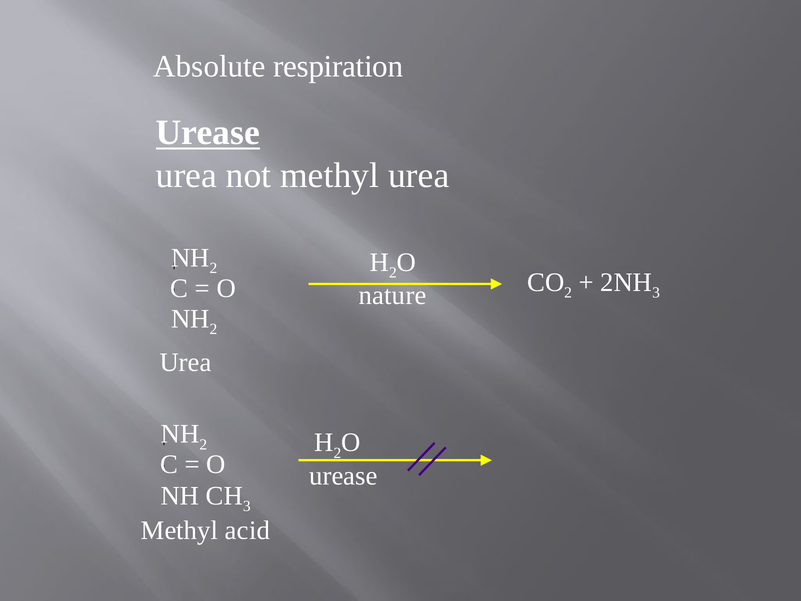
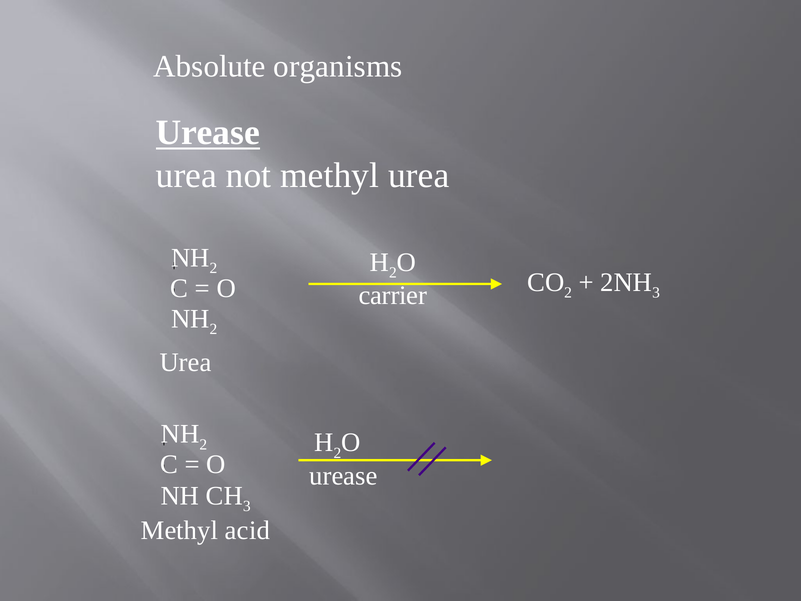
respiration: respiration -> organisms (338, 67)
nature: nature -> carrier (393, 295)
